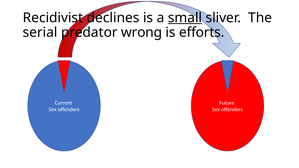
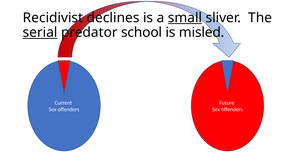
serial underline: none -> present (40, 33)
wrong: wrong -> school (142, 33)
efforts: efforts -> misled (202, 33)
